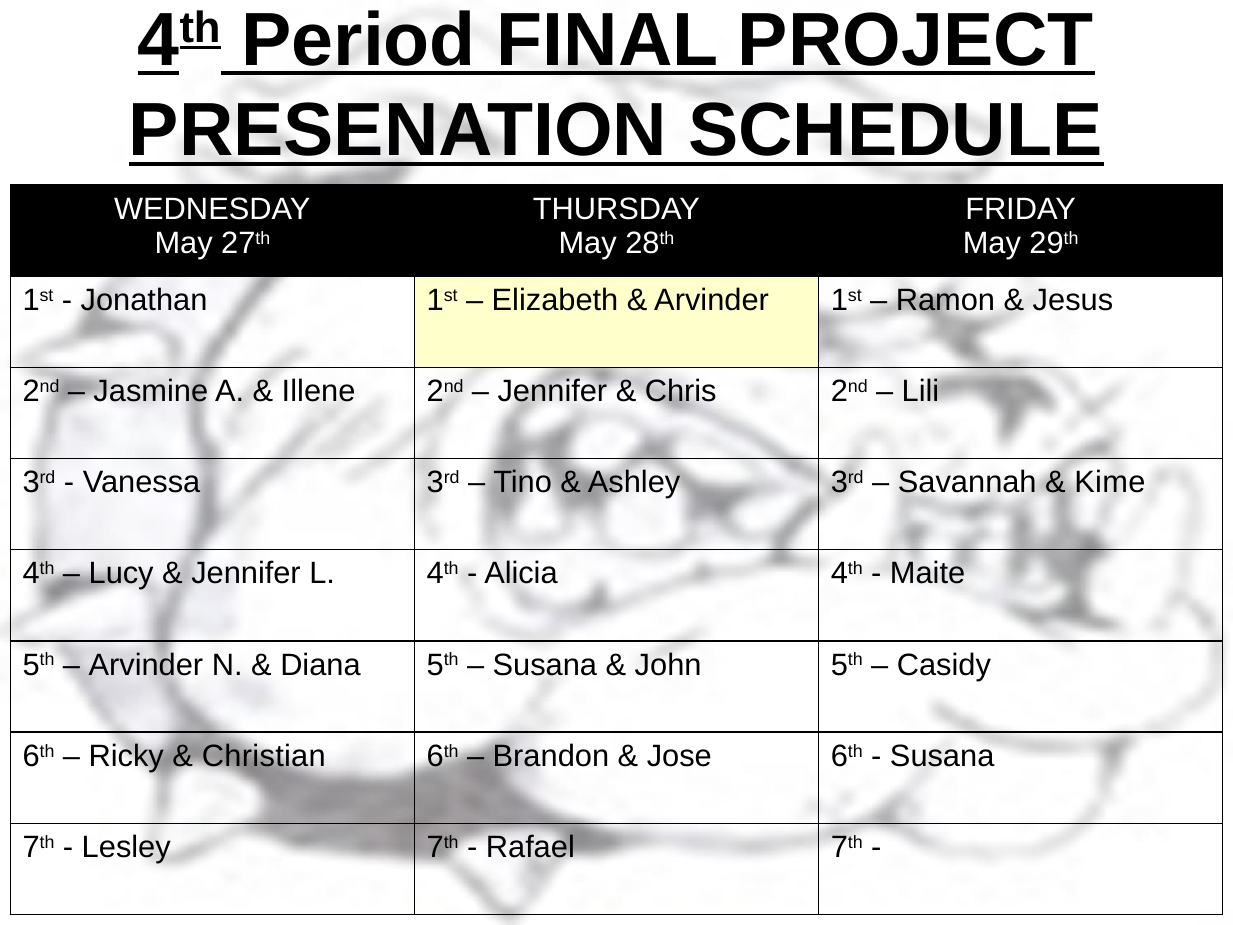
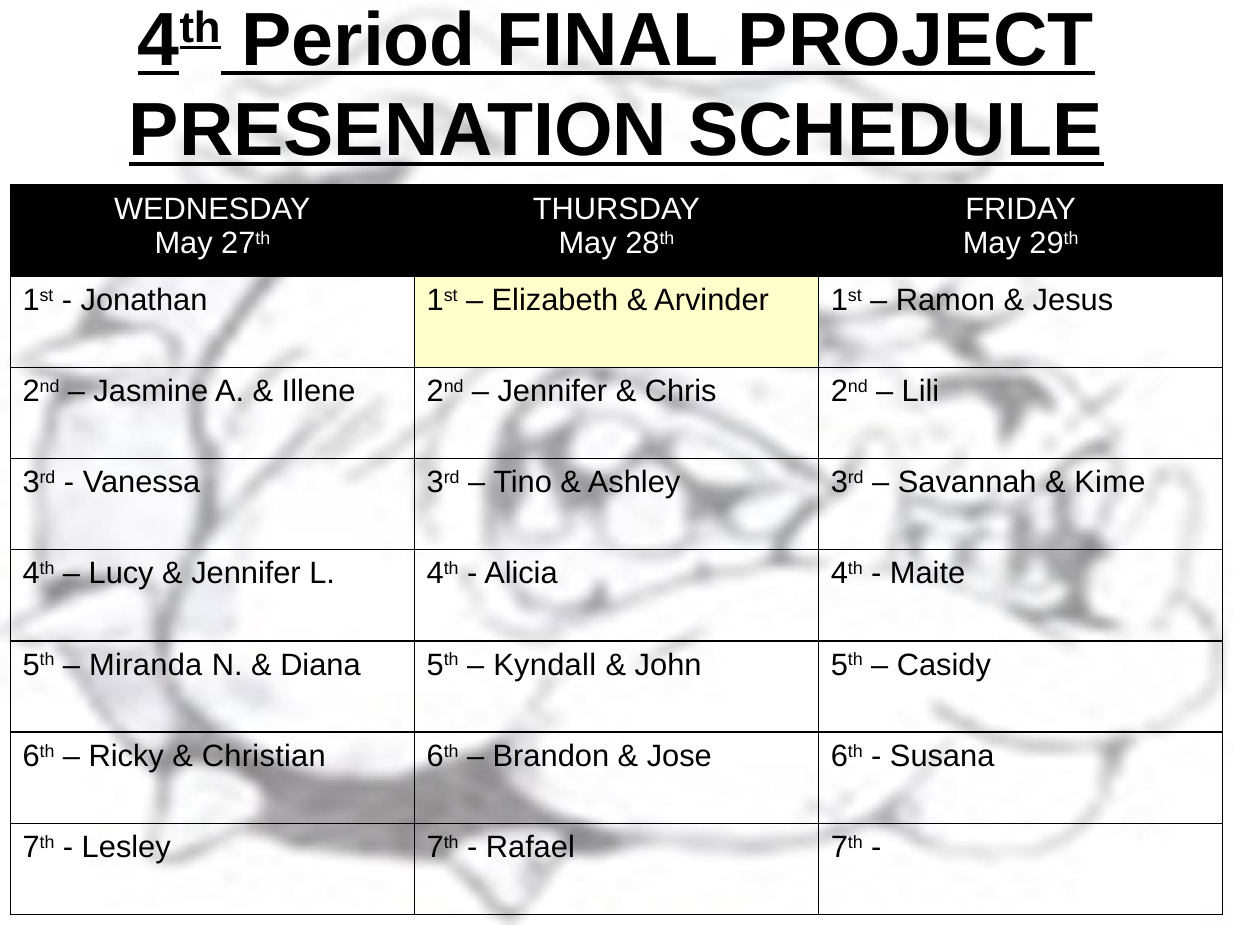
Arvinder: Arvinder -> Miranda (146, 665)
Susana: Susana -> Kyndall (545, 665)
